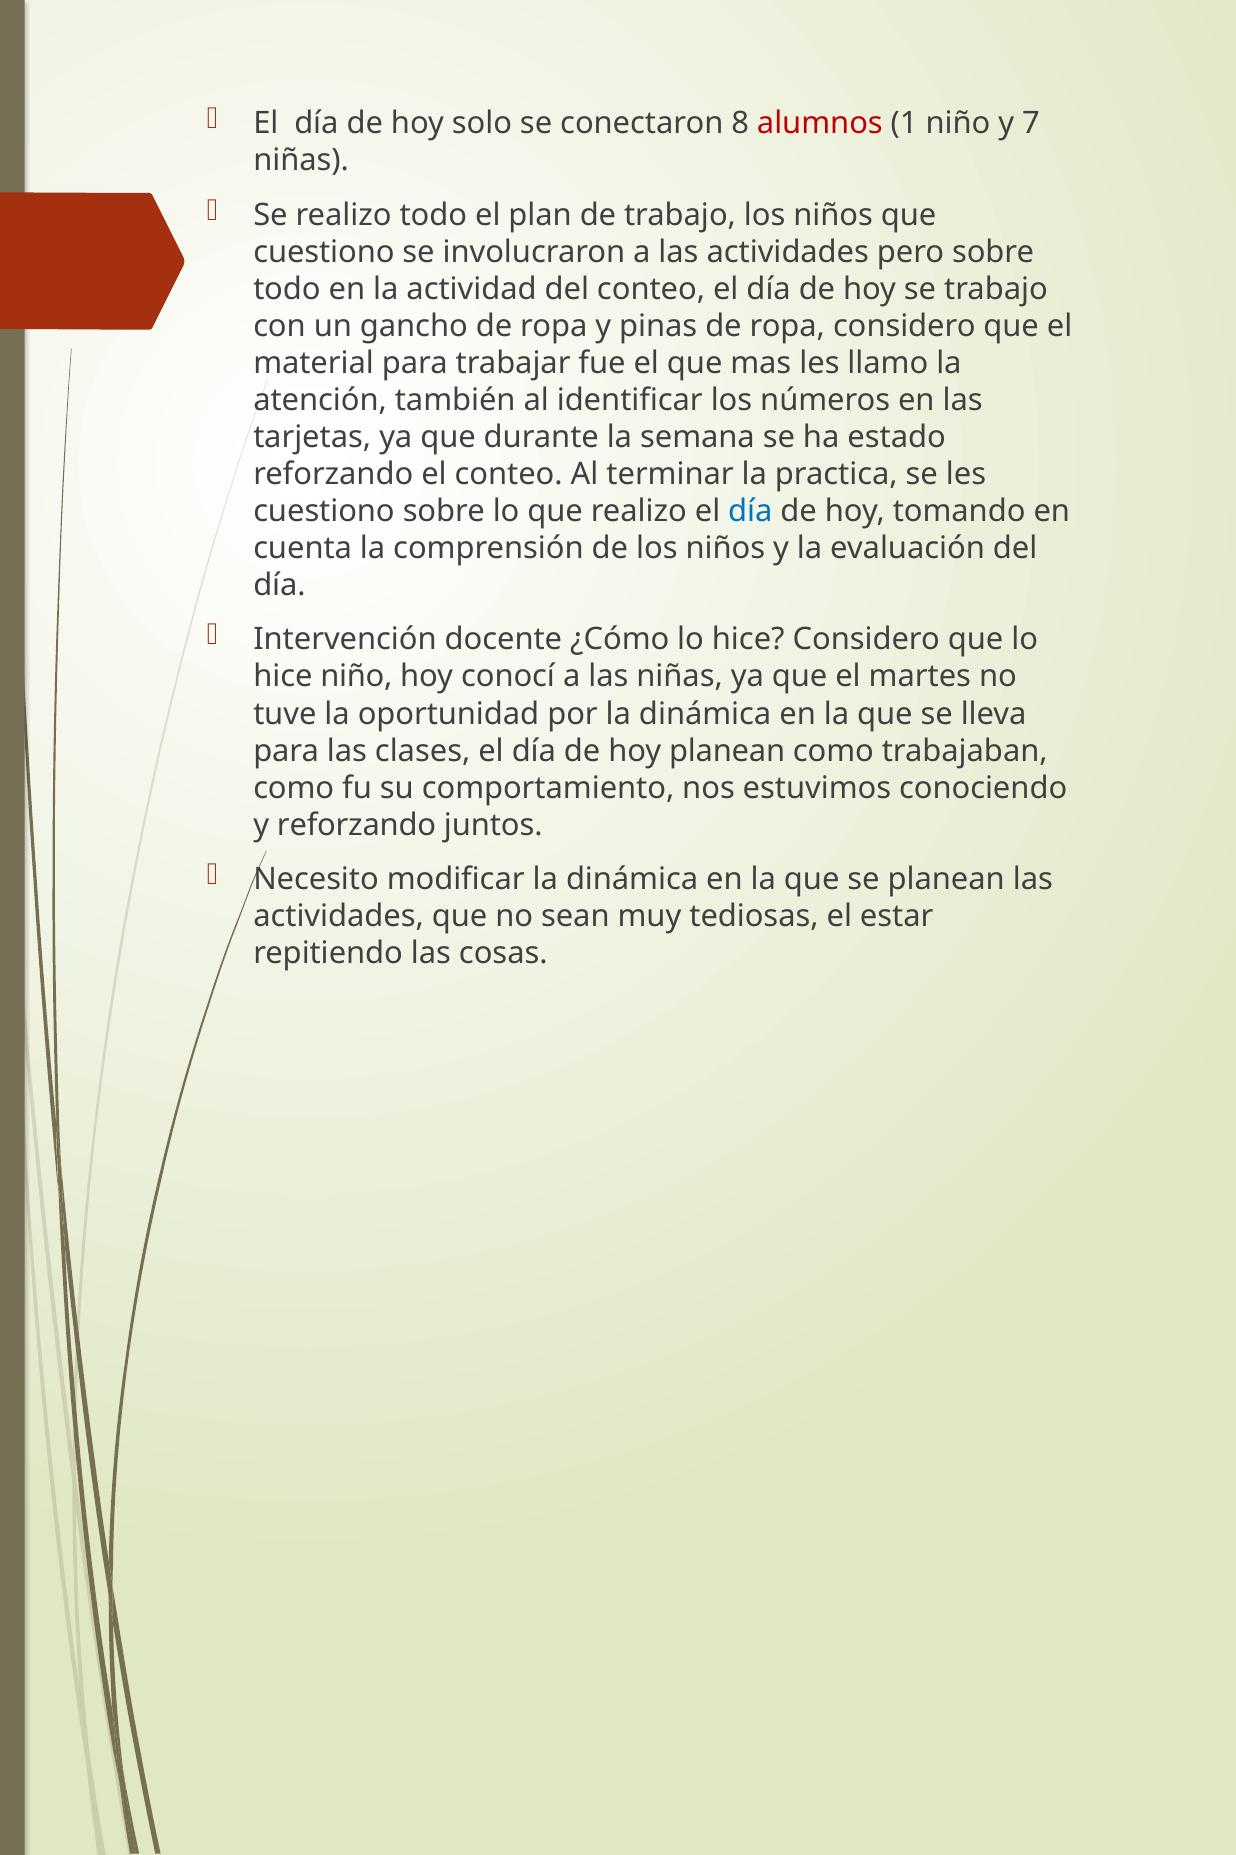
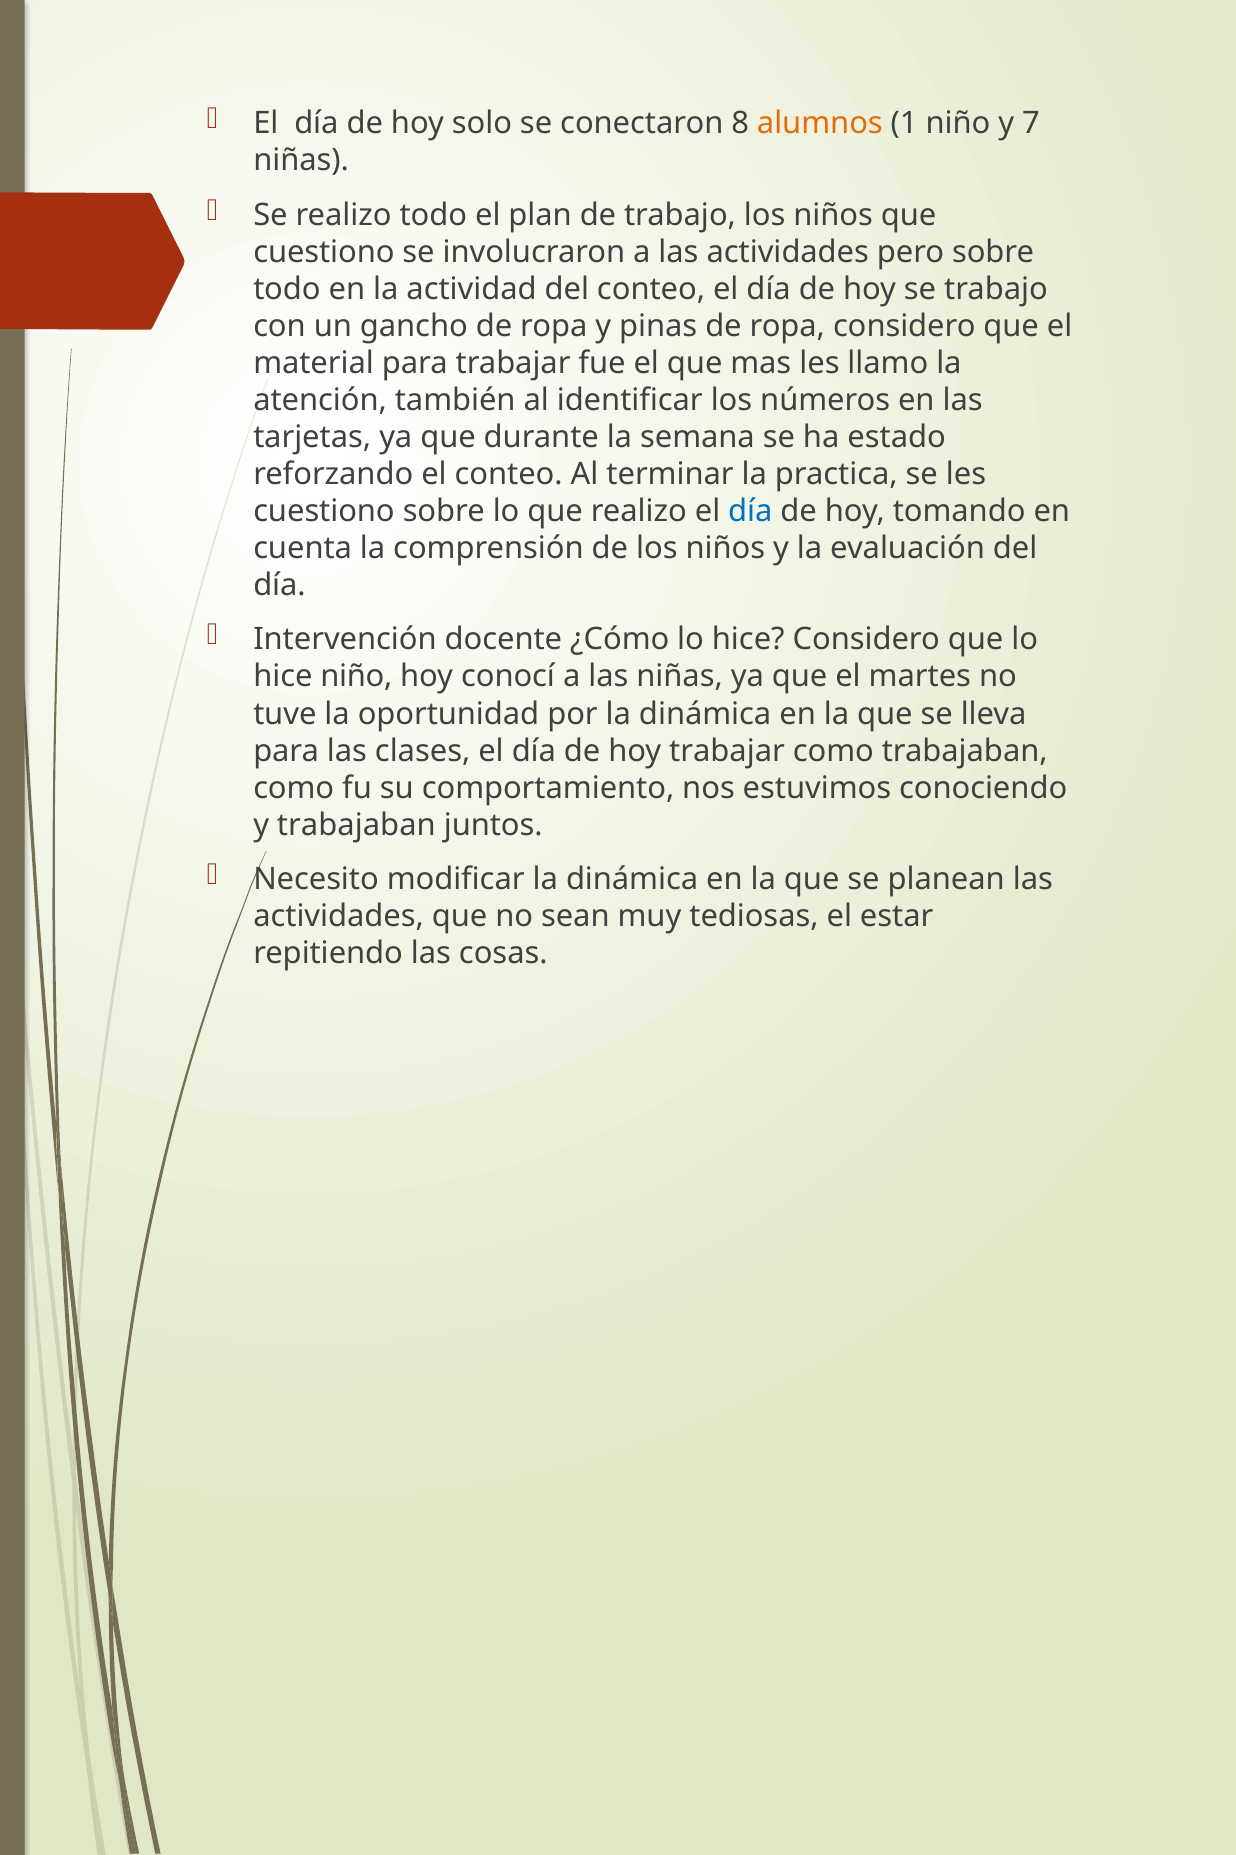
alumnos colour: red -> orange (820, 124)
hoy planean: planean -> trabajar (727, 751)
y reforzando: reforzando -> trabajaban (356, 825)
